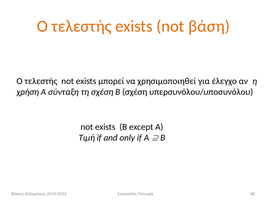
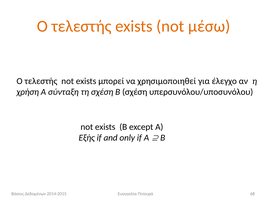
βάση: βάση -> μέσω (209, 26)
Τιμή: Τιμή -> Εξής (87, 138)
